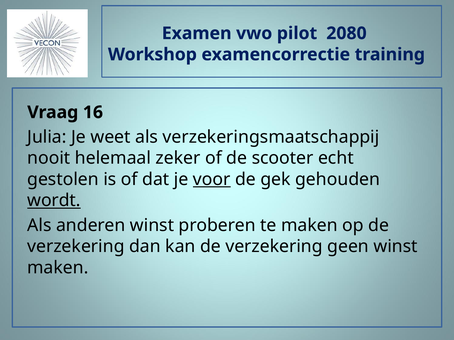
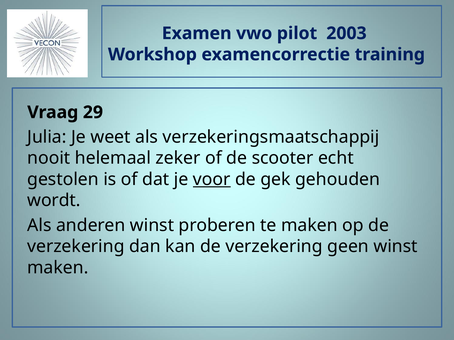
2080: 2080 -> 2003 (346, 33)
16: 16 -> 29 (93, 112)
wordt underline: present -> none (54, 201)
